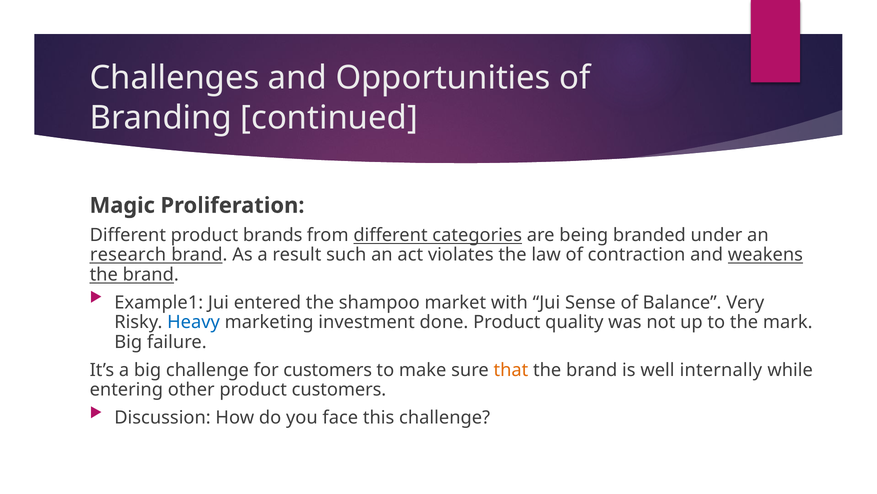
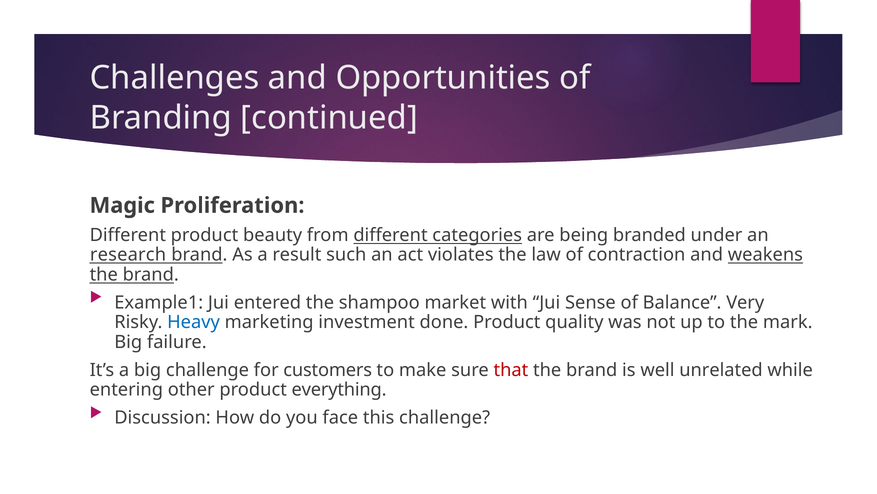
brands: brands -> beauty (273, 235)
that colour: orange -> red (511, 370)
internally: internally -> unrelated (721, 370)
product customers: customers -> everything (339, 389)
